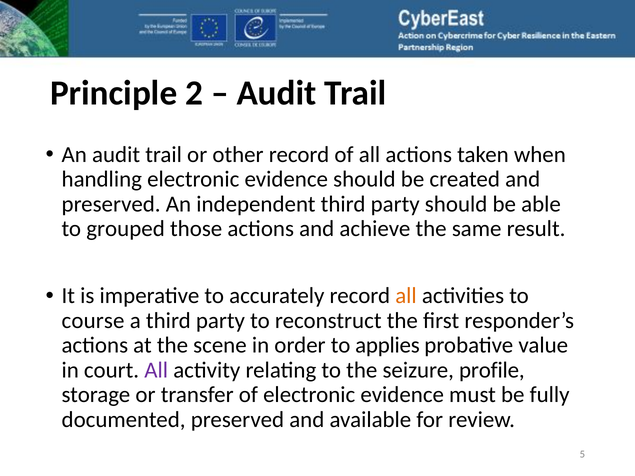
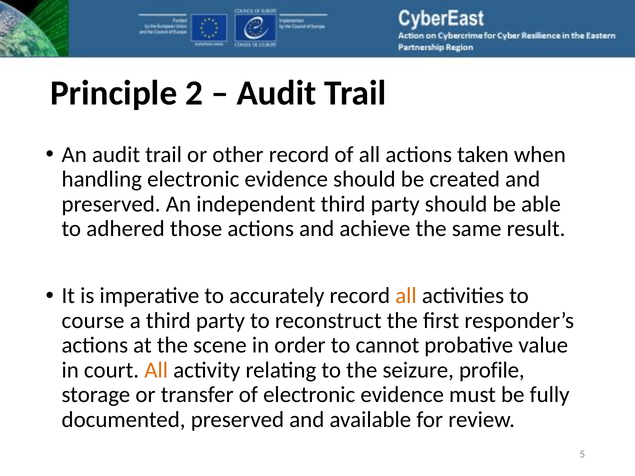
grouped: grouped -> adhered (126, 229)
applies: applies -> cannot (387, 346)
All colour: purple -> orange (156, 370)
